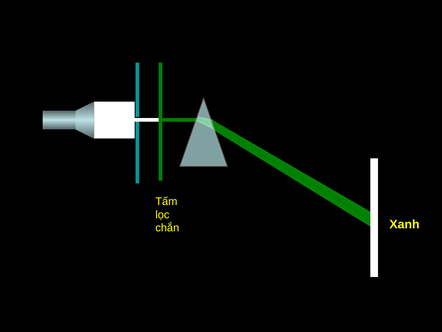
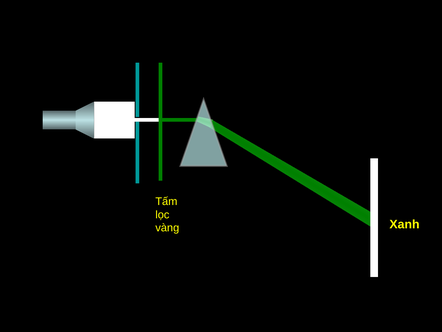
chắn: chắn -> vàng (167, 228)
